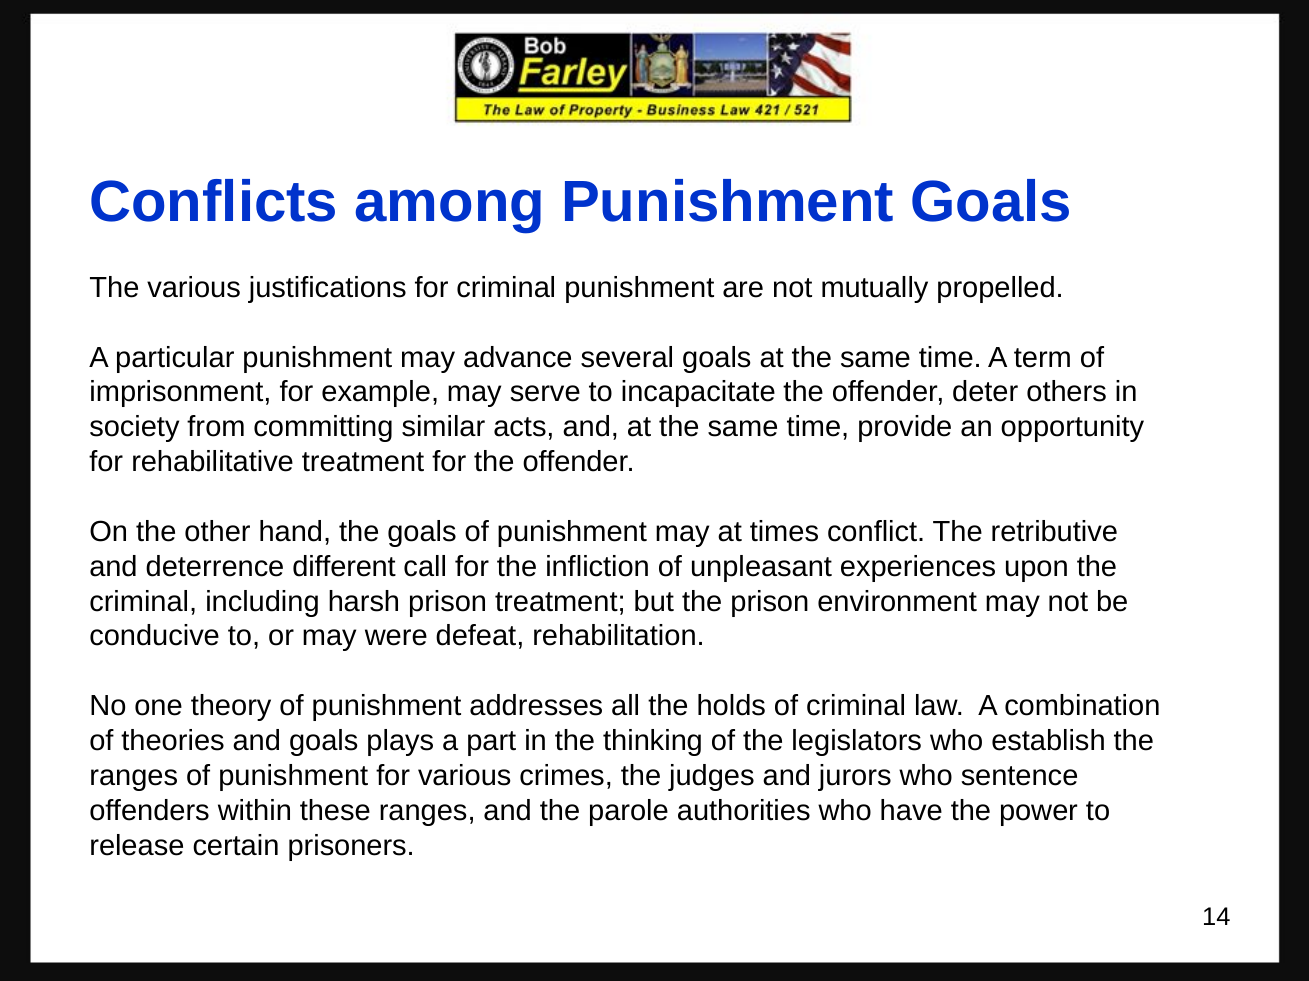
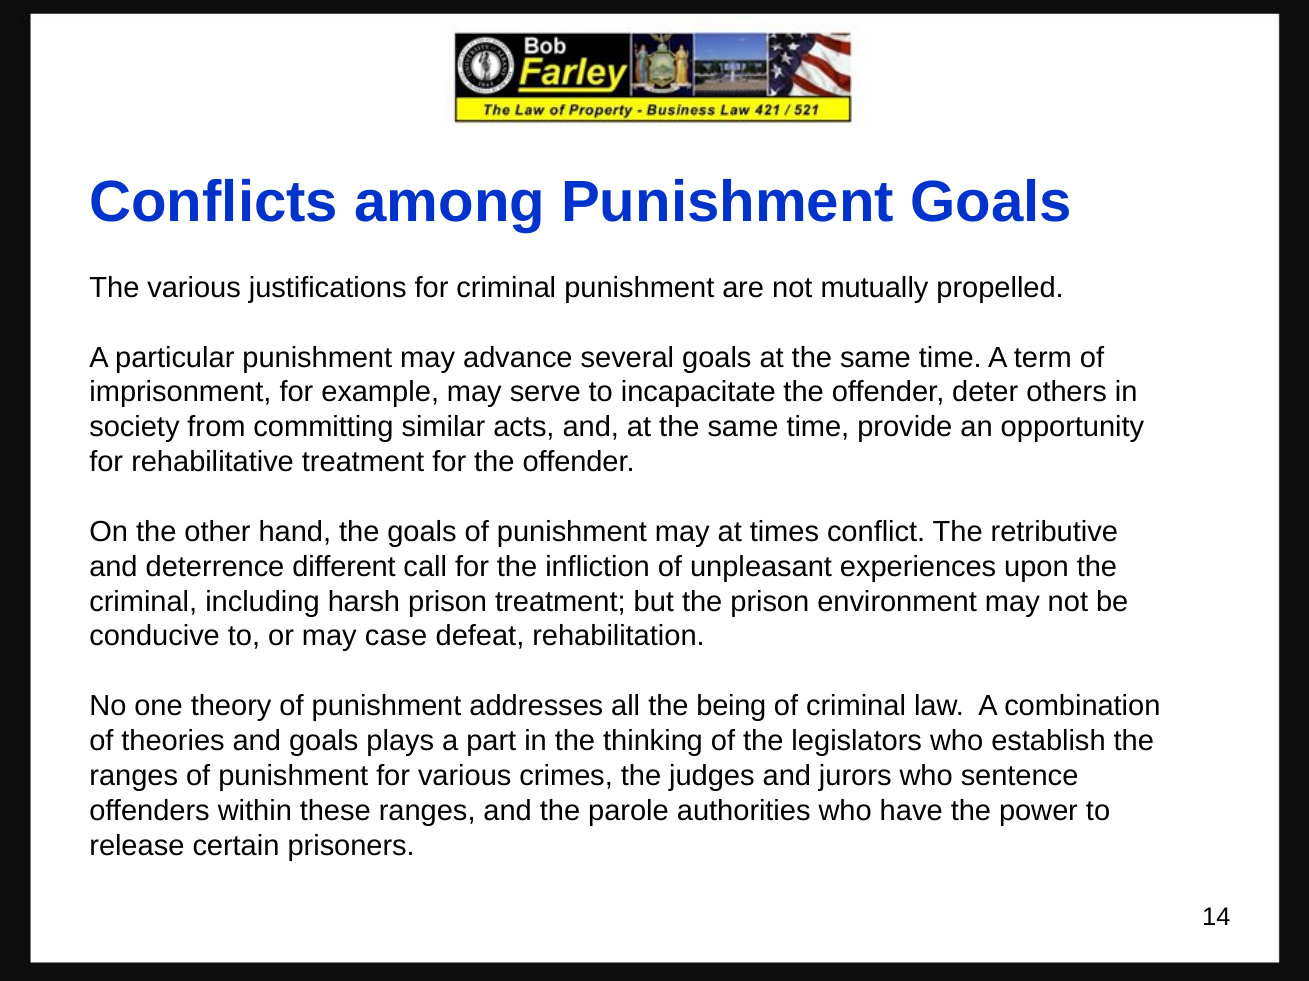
were: were -> case (396, 637)
holds: holds -> being (731, 707)
